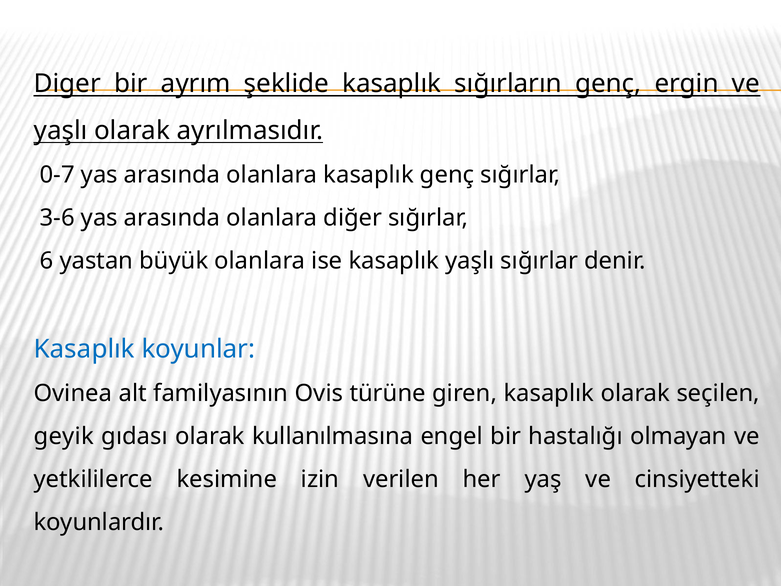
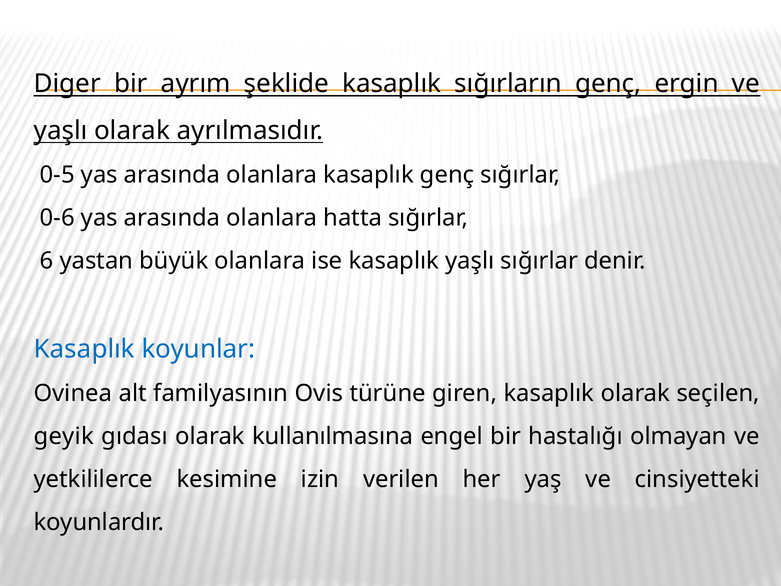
0-7: 0-7 -> 0-5 (57, 175)
3-6: 3-6 -> 0-6 (57, 218)
diğer: diğer -> hatta (353, 218)
